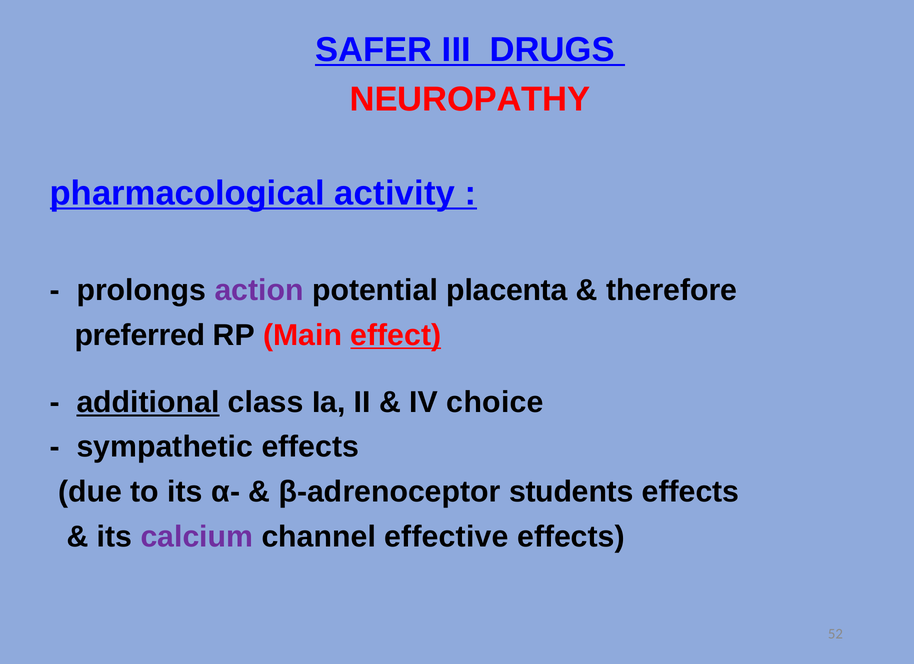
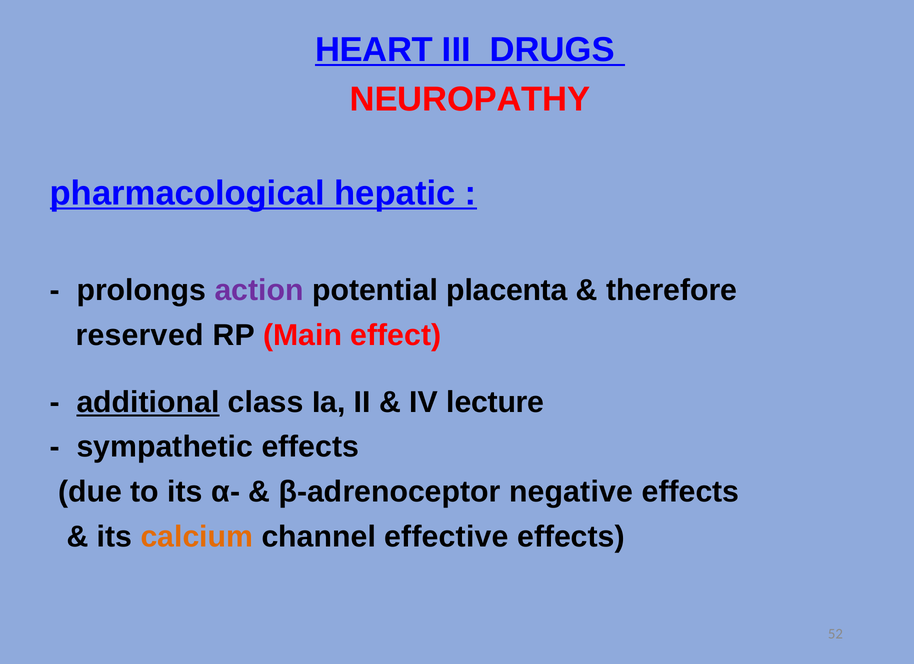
SAFER: SAFER -> HEART (374, 50)
activity: activity -> hepatic (395, 193)
preferred: preferred -> reserved (140, 336)
effect underline: present -> none (396, 336)
choice: choice -> lecture (495, 403)
students: students -> negative (571, 492)
calcium colour: purple -> orange (197, 537)
